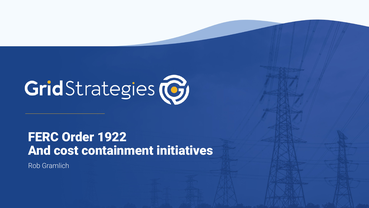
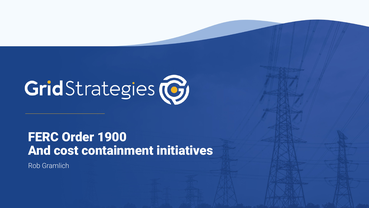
1922: 1922 -> 1900 (112, 137)
